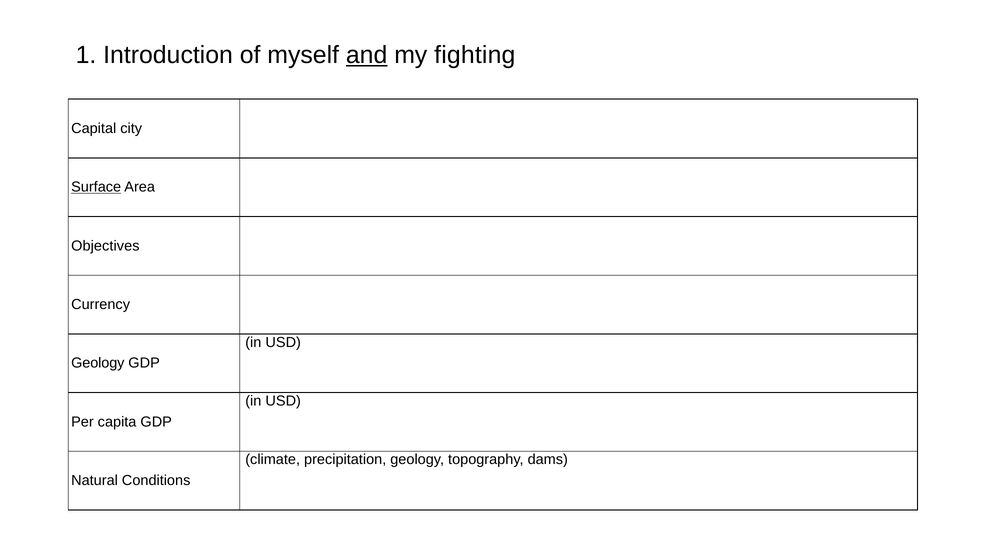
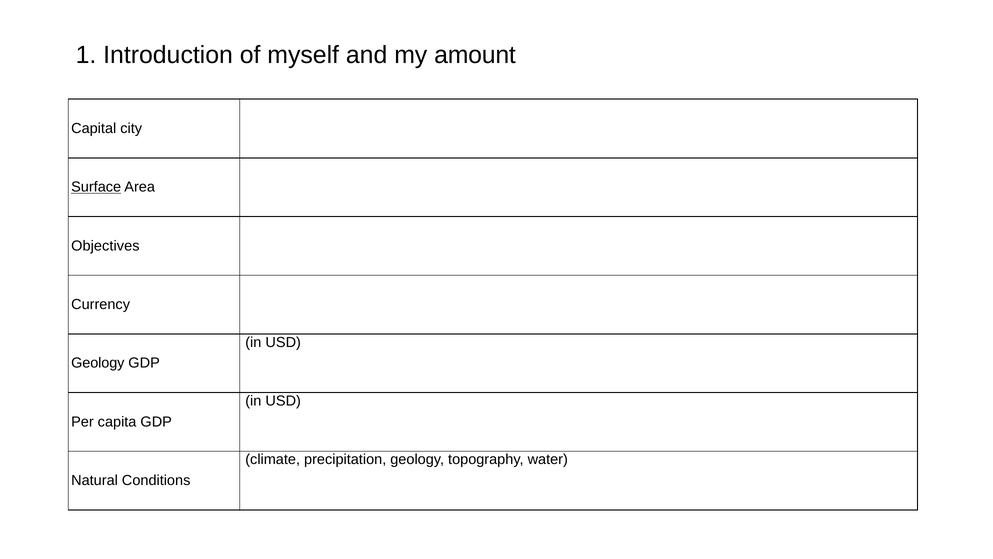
and underline: present -> none (367, 55)
fighting: fighting -> amount (475, 55)
dams: dams -> water (548, 459)
